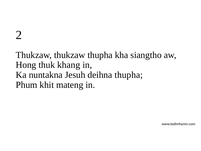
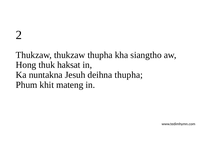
khang: khang -> haksat (69, 65)
